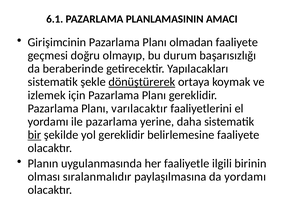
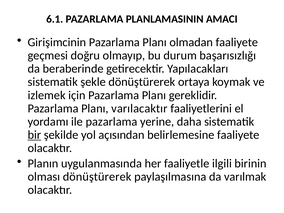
dönüştürerek underline: present -> none (142, 82)
yol gereklidir: gereklidir -> açısından (122, 135)
olması sıralanmalıdır: sıralanmalıdır -> dönüştürerek (97, 177)
da yordamı: yordamı -> varılmak (245, 177)
